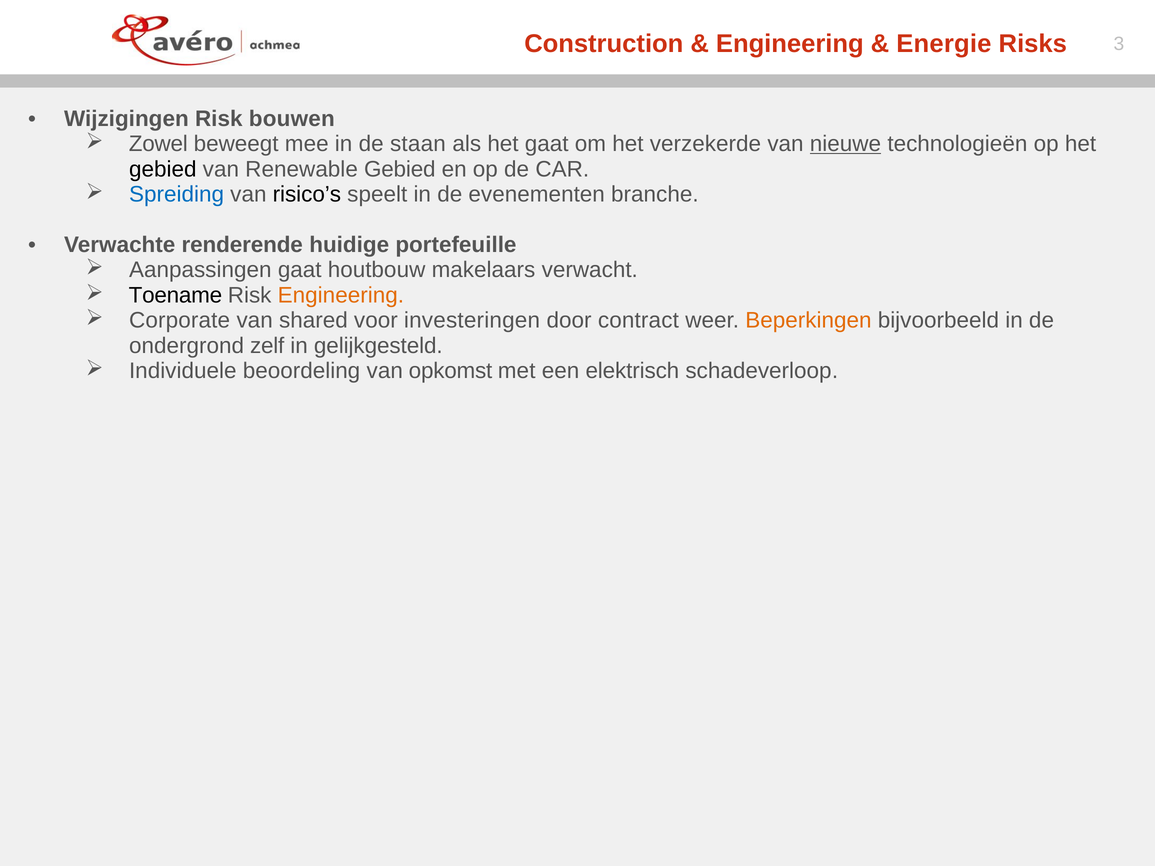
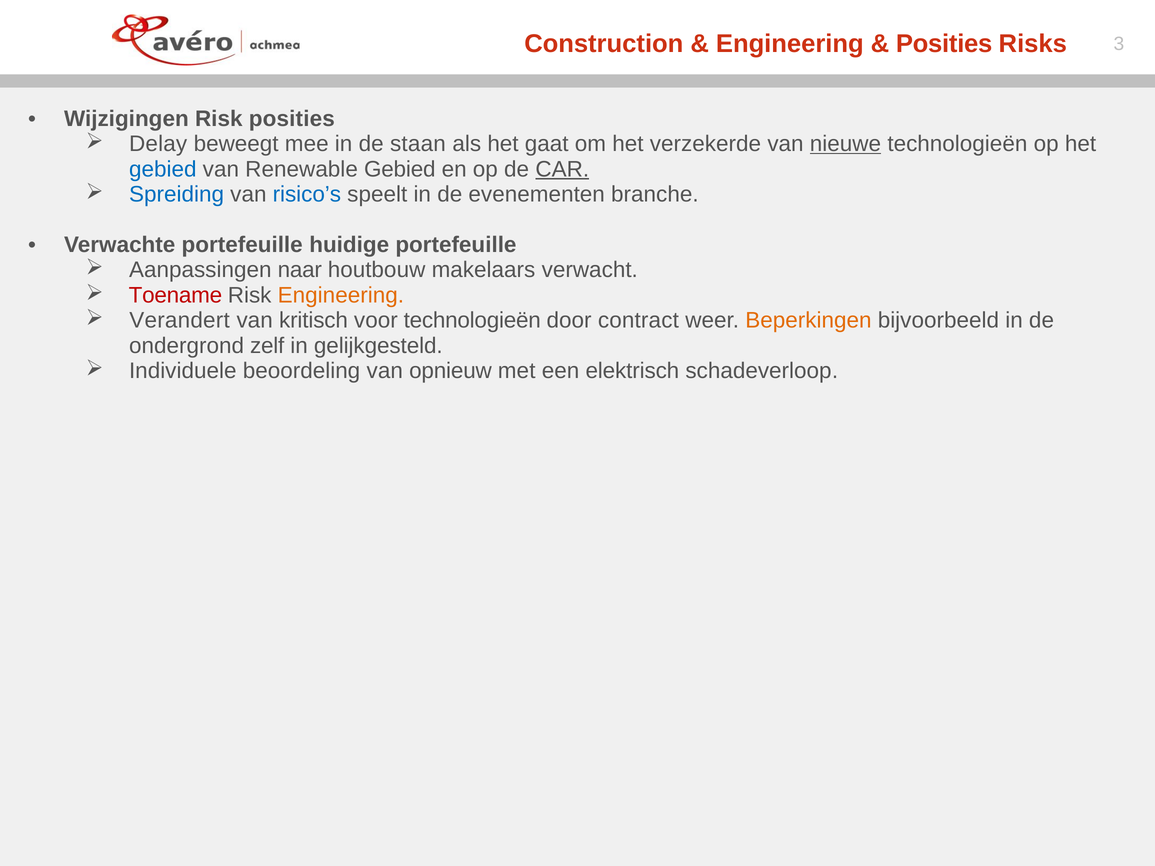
Energie: Energie -> Posities (944, 44)
Risk bouwen: bouwen -> posities (292, 119)
Zowel: Zowel -> Delay (158, 144)
gebied colour: black -> blue (163, 169)
CAR underline: none -> present (562, 169)
risico’s colour: black -> blue (307, 194)
Verwachte renderende: renderende -> portefeuille (242, 245)
Aanpassingen gaat: gaat -> naar (300, 270)
Toename colour: black -> red (175, 295)
Corporate: Corporate -> Verandert (180, 321)
shared: shared -> kritisch (313, 321)
voor investeringen: investeringen -> technologieën (472, 321)
opkomst: opkomst -> opnieuw (450, 371)
